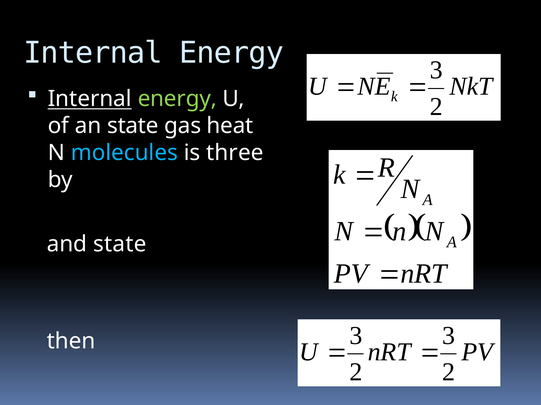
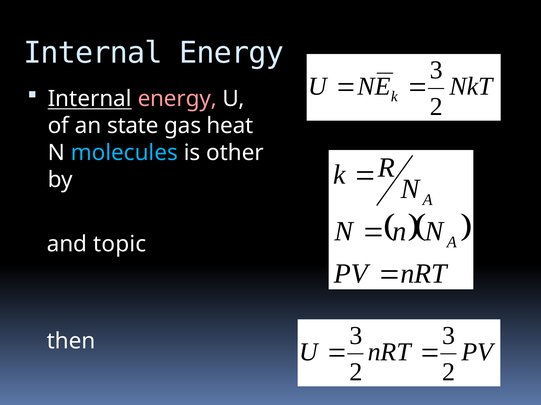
energy colour: light green -> pink (177, 99)
three: three -> other (235, 153)
and state: state -> topic (120, 245)
